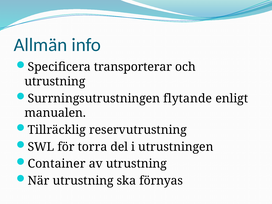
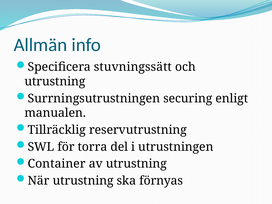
transporterar: transporterar -> stuvningssätt (133, 67)
flytande: flytande -> securing (188, 98)
